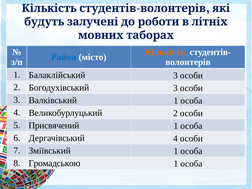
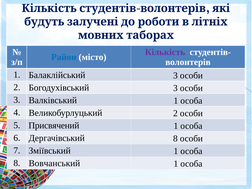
Кількість colour: orange -> purple (165, 52)
Дергачівський 4: 4 -> 8 (175, 139)
Громадською: Громадською -> Вовчанський (54, 163)
